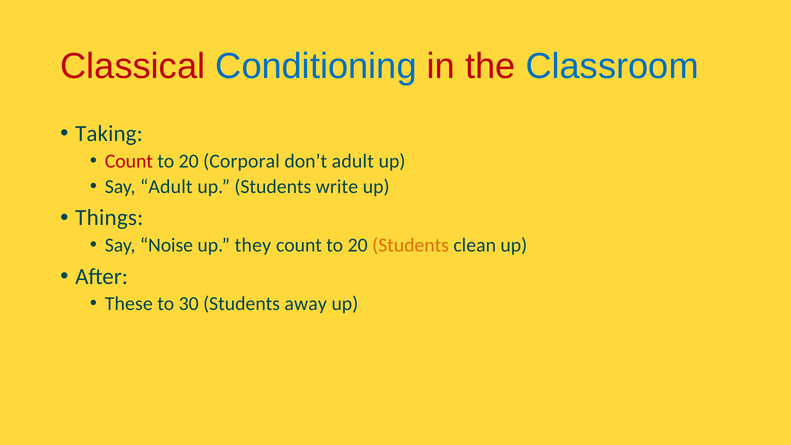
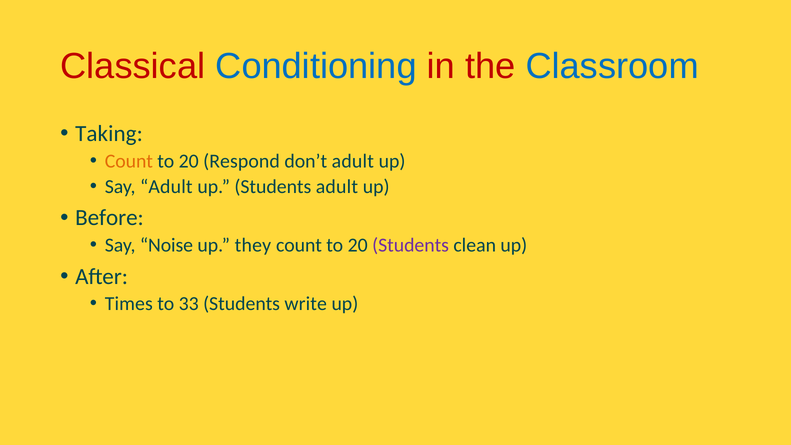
Count colour: red -> orange (129, 161)
Corporal: Corporal -> Respond (242, 161)
Students write: write -> adult (337, 186)
Things: Things -> Before (109, 218)
Students colour: orange -> purple (411, 245)
These: These -> Times (129, 304)
30: 30 -> 33 (189, 304)
away: away -> write (306, 304)
